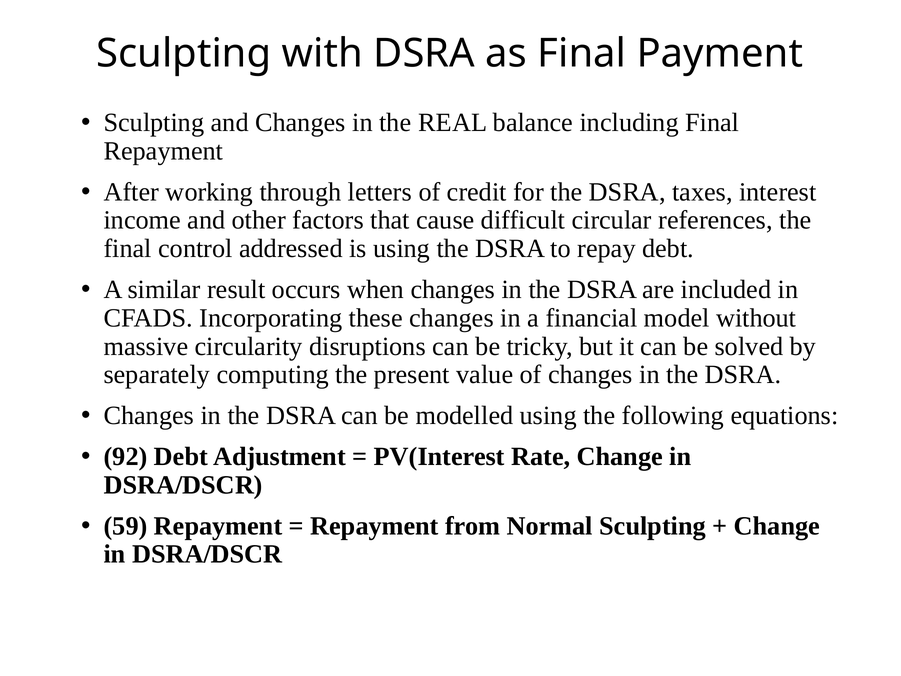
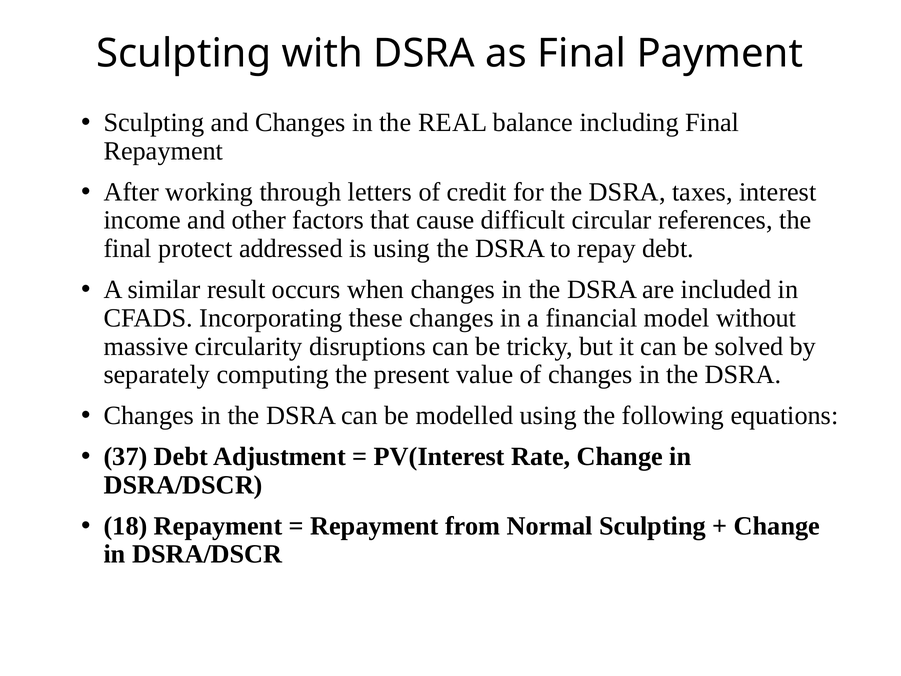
control: control -> protect (195, 249)
92: 92 -> 37 (126, 456)
59: 59 -> 18 (126, 526)
